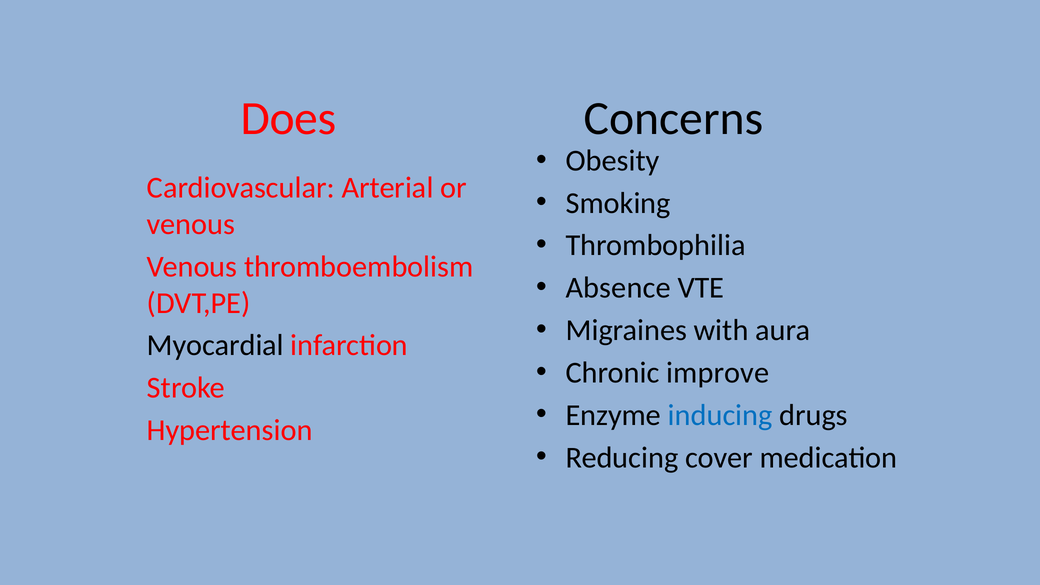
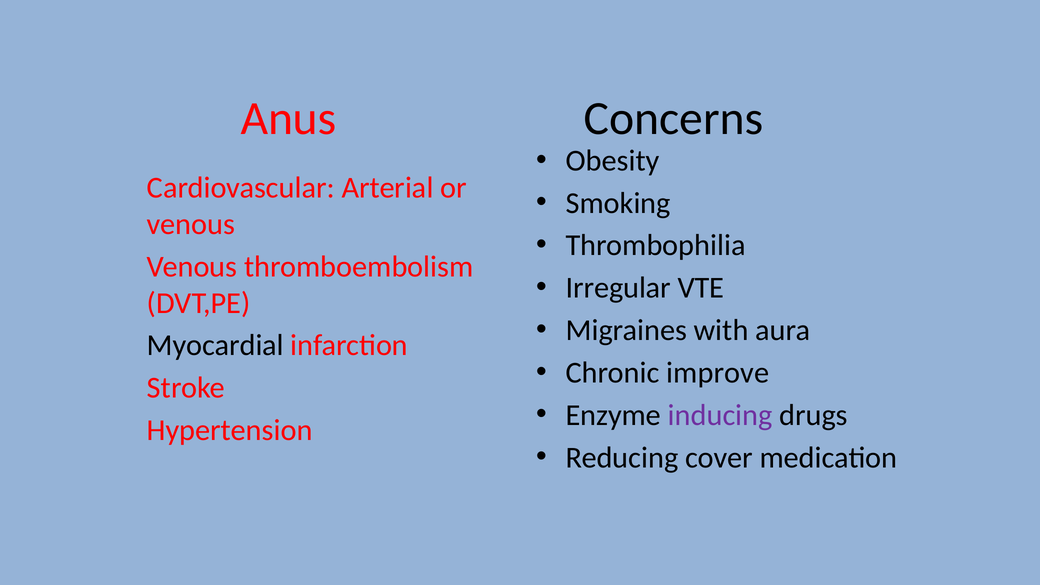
Does: Does -> Anus (289, 118)
Absence: Absence -> Irregular (618, 288)
inducing colour: blue -> purple (720, 415)
